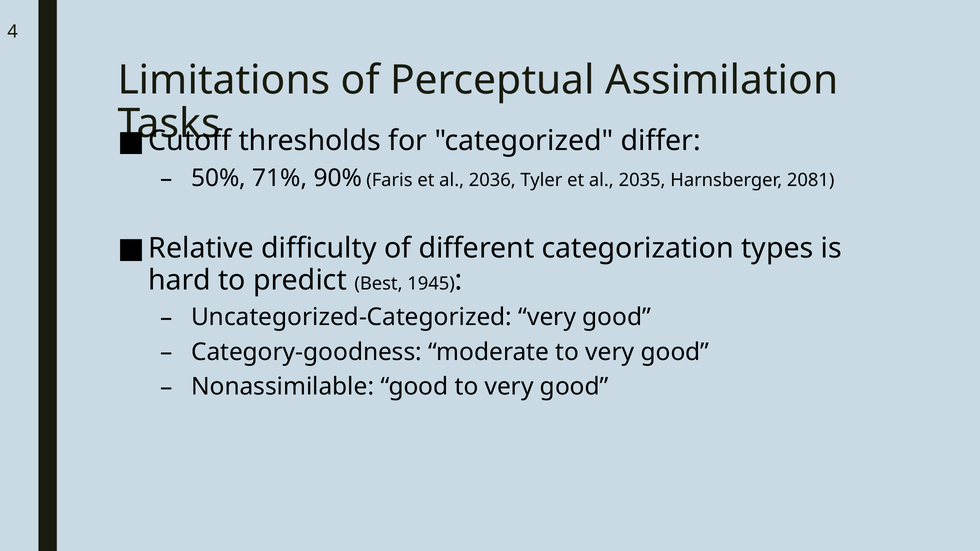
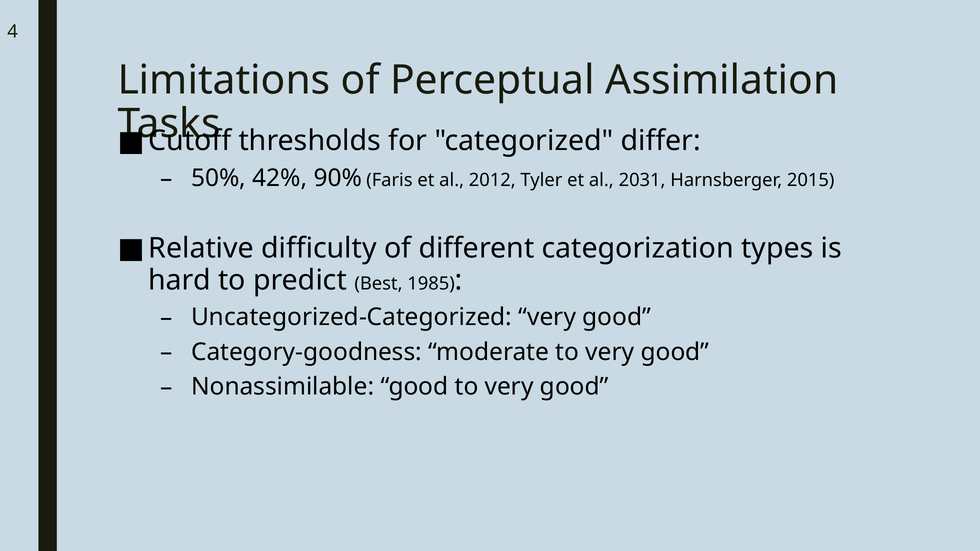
71%: 71% -> 42% (280, 178)
2036: 2036 -> 2012 (492, 180)
2035: 2035 -> 2031 (642, 180)
2081: 2081 -> 2015 (811, 180)
1945: 1945 -> 1985 (431, 284)
